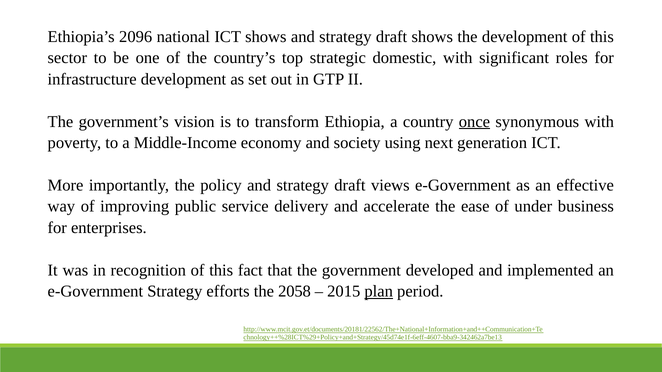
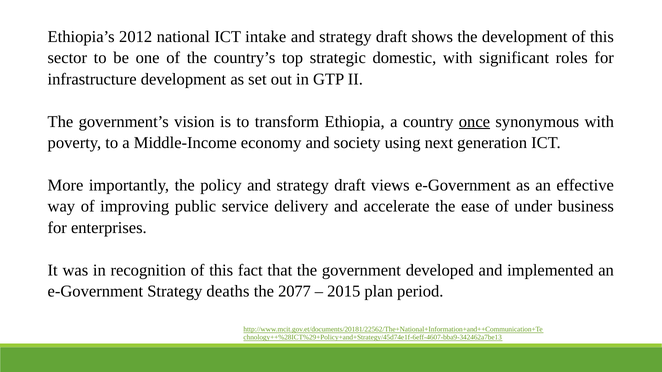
2096: 2096 -> 2012 (136, 37)
ICT shows: shows -> intake (266, 37)
efforts: efforts -> deaths (228, 292)
2058: 2058 -> 2077 (294, 292)
plan underline: present -> none (379, 292)
